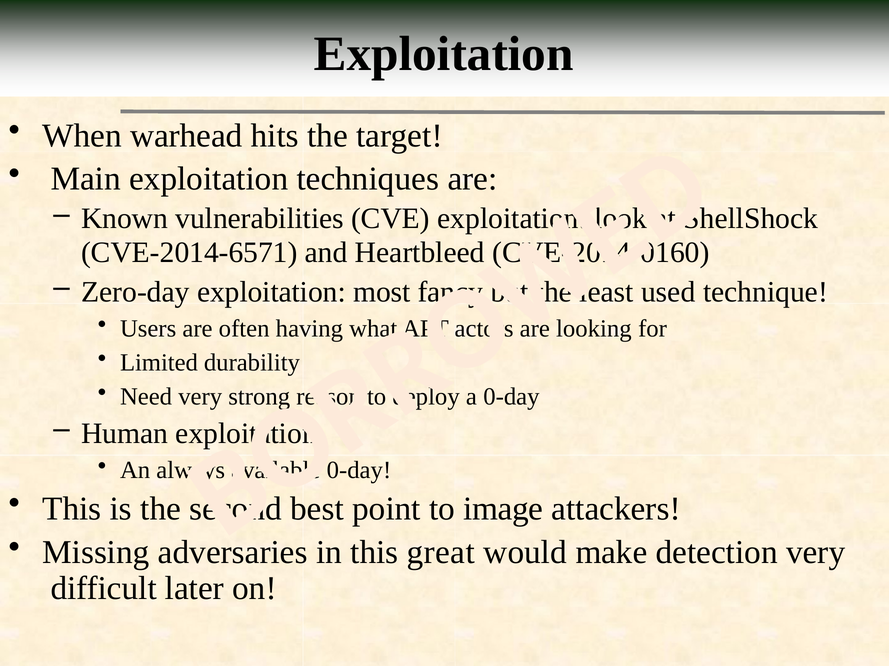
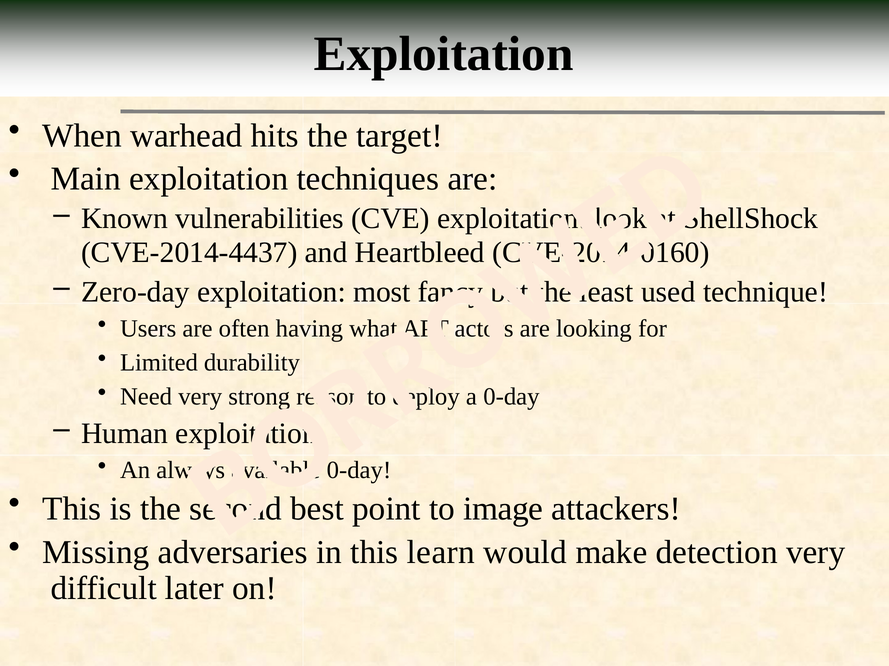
CVE-2014-6571: CVE-2014-6571 -> CVE-2014-4437 (189, 253)
great: great -> learn (441, 553)
